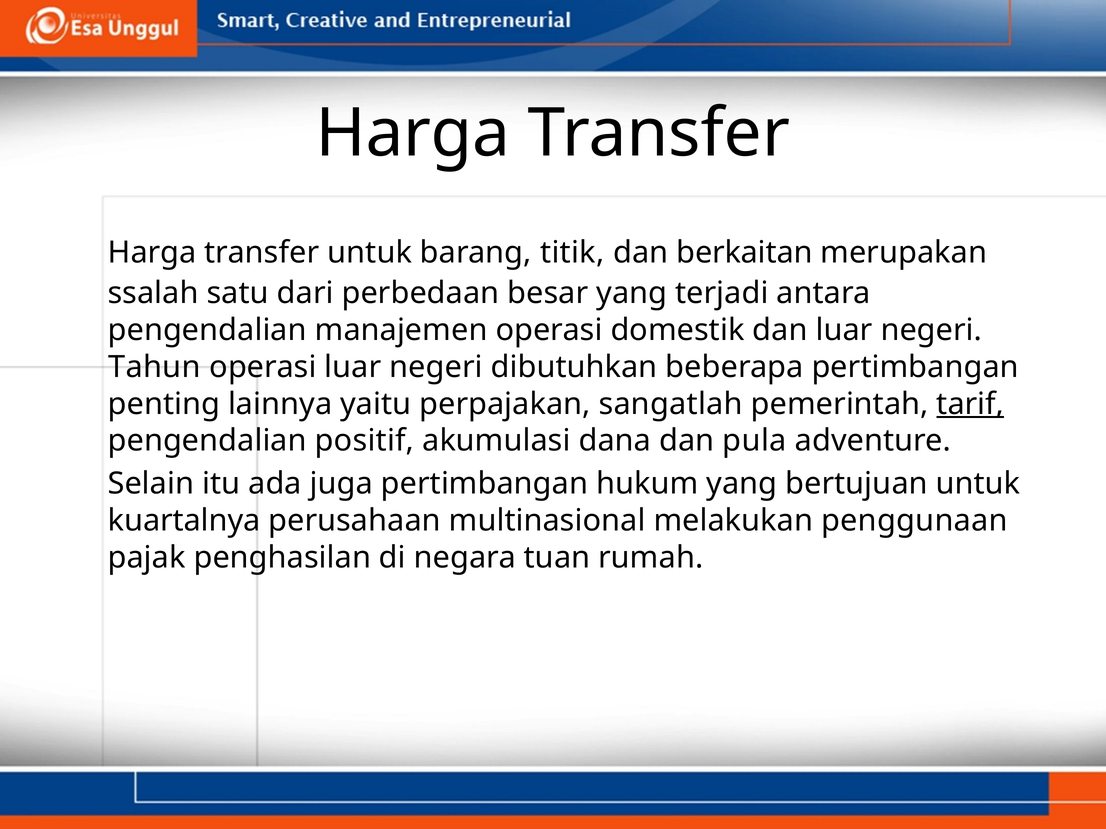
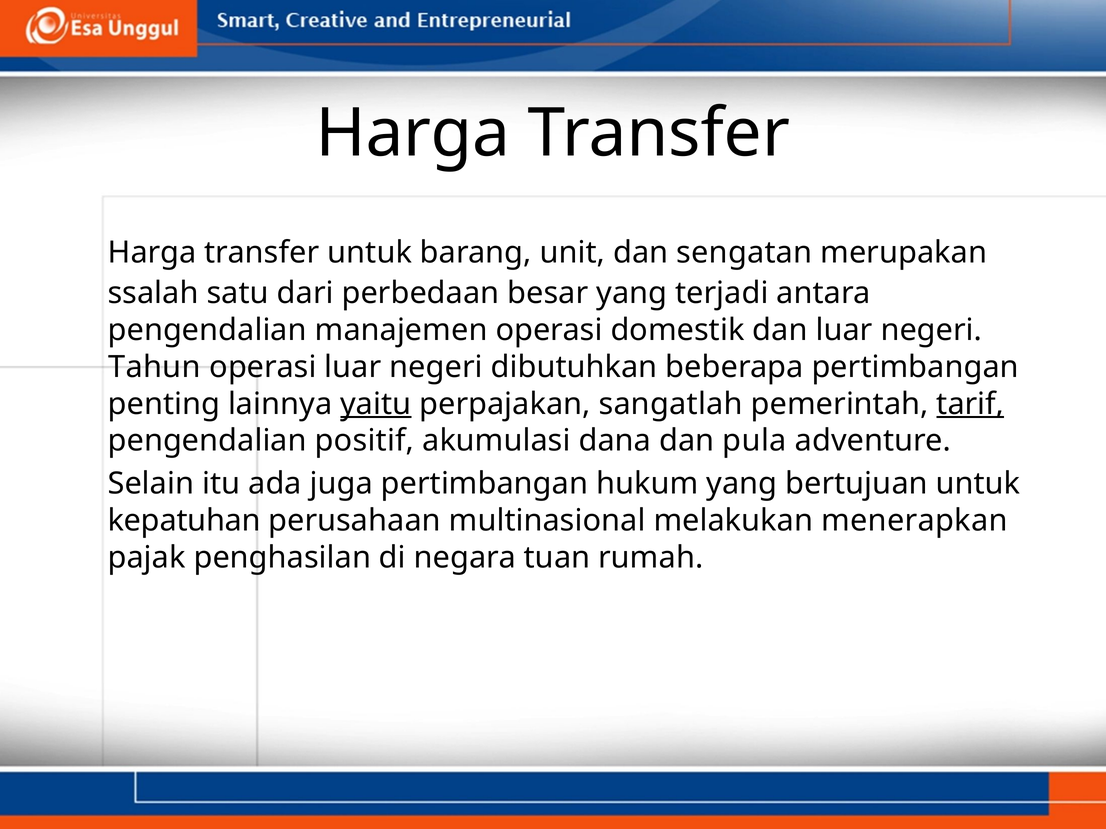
titik: titik -> unit (572, 253)
berkaitan: berkaitan -> sengatan (744, 253)
yaitu underline: none -> present (376, 404)
kuartalnya: kuartalnya -> kepatuhan (184, 521)
penggunaan: penggunaan -> menerapkan (914, 521)
